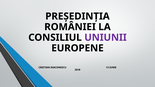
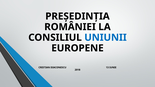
UNIUNII colour: purple -> blue (106, 38)
